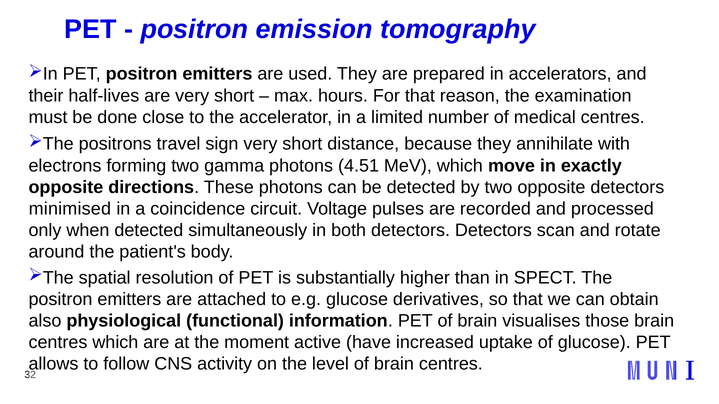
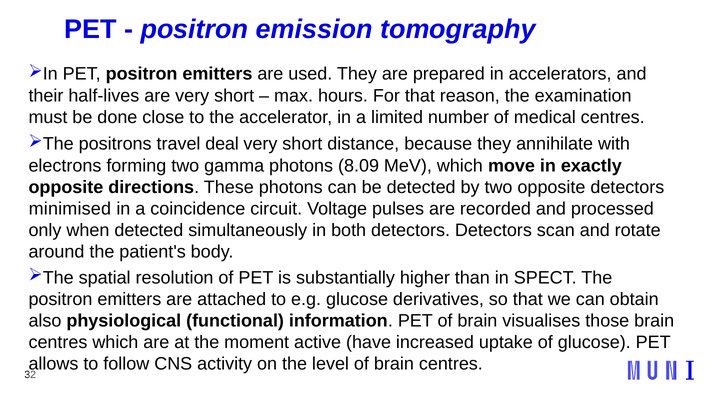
sign: sign -> deal (222, 144)
4.51: 4.51 -> 8.09 (359, 166)
